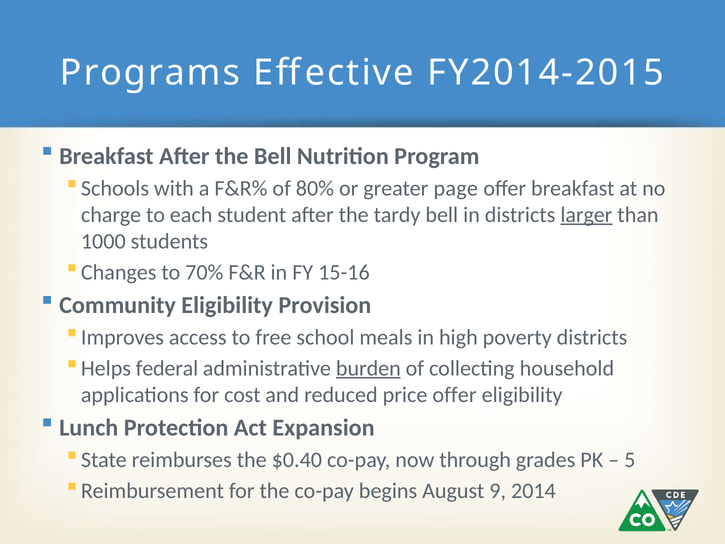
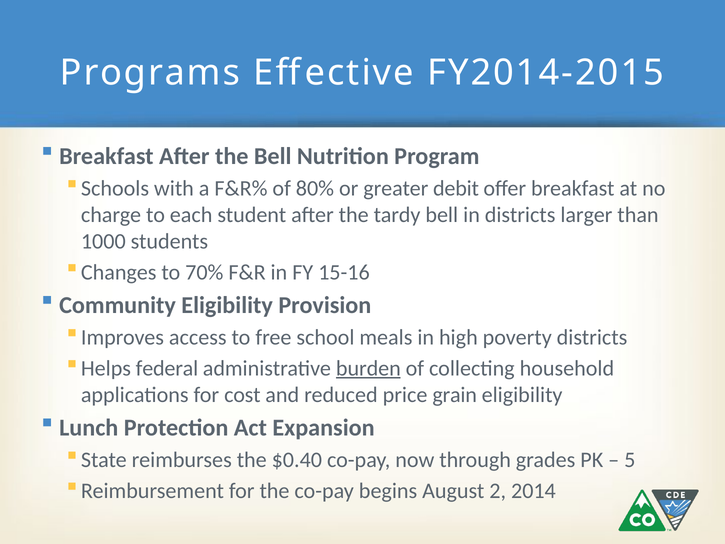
page: page -> debit (456, 188)
larger underline: present -> none (586, 215)
price offer: offer -> grain (455, 395)
9: 9 -> 2 (498, 491)
